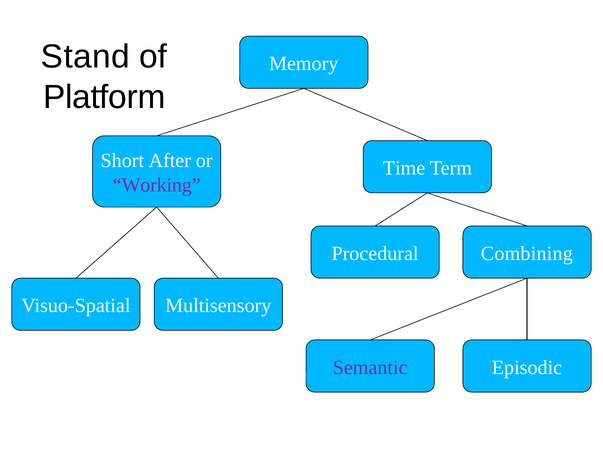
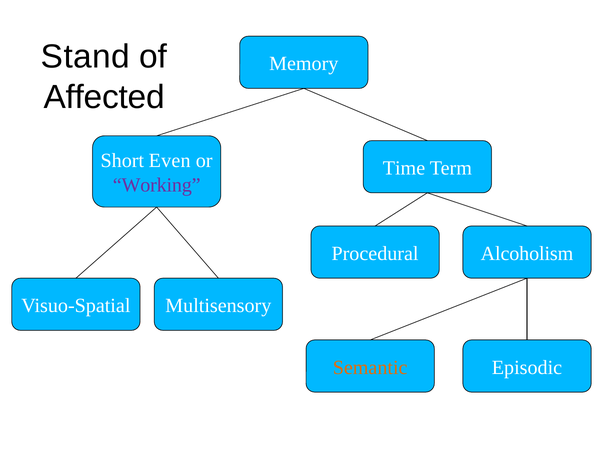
Platform: Platform -> Affected (104, 97)
After: After -> Even (170, 161)
Combining: Combining -> Alcoholism (527, 254)
Semantic colour: purple -> orange (370, 368)
